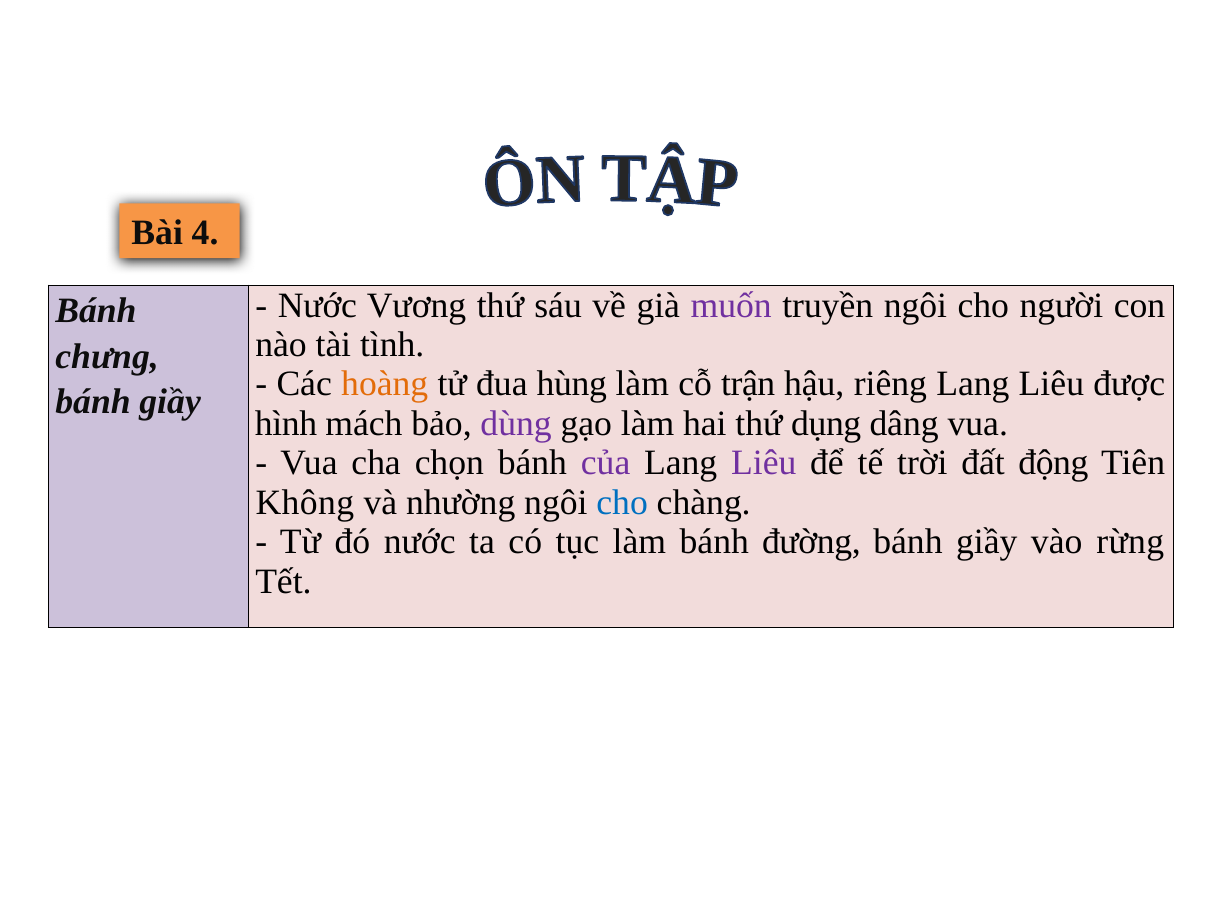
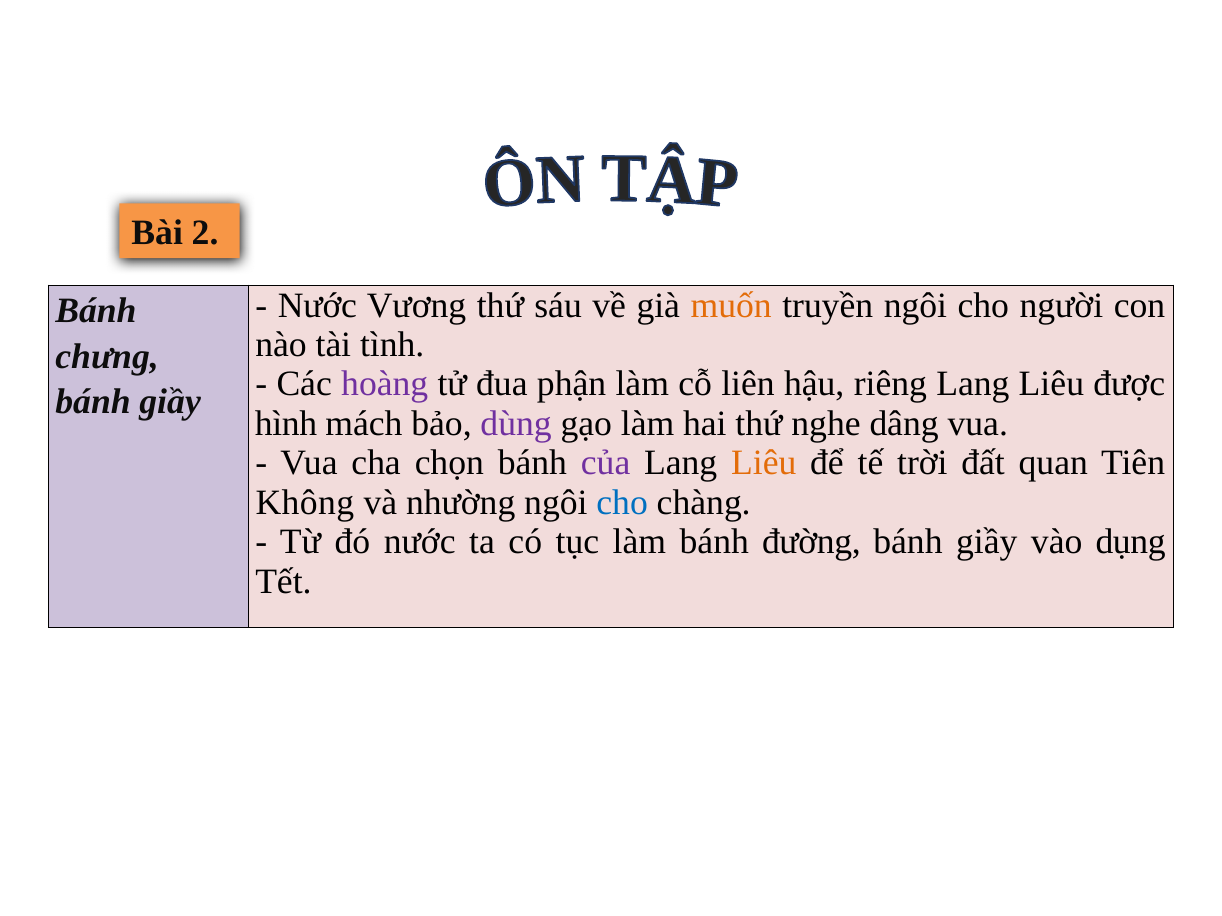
4: 4 -> 2 (205, 233)
muốn colour: purple -> orange (731, 305)
hoàng colour: orange -> purple (385, 384)
hùng: hùng -> phận (572, 384)
trận: trận -> liên (748, 384)
dụng: dụng -> nghe (826, 424)
Liêu colour: purple -> orange (764, 463)
động: động -> quan (1053, 463)
rừng: rừng -> dụng (1131, 542)
